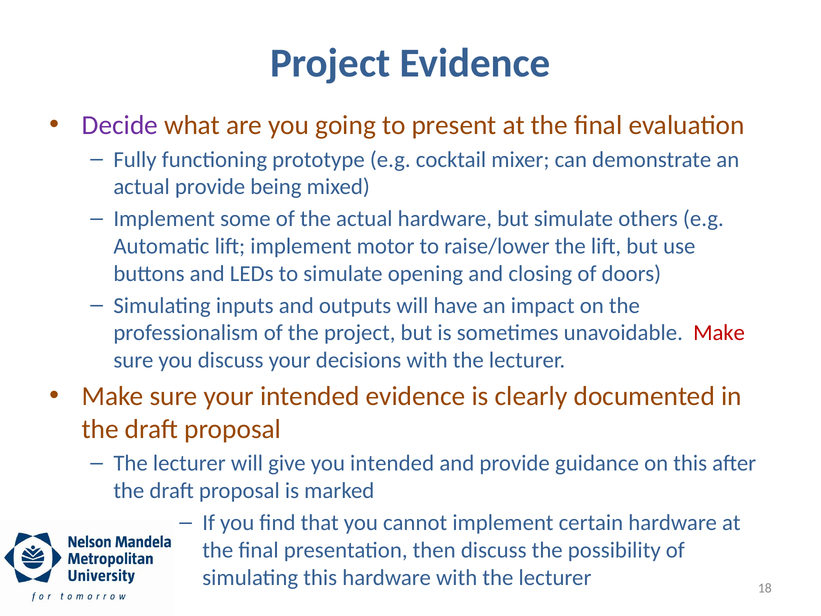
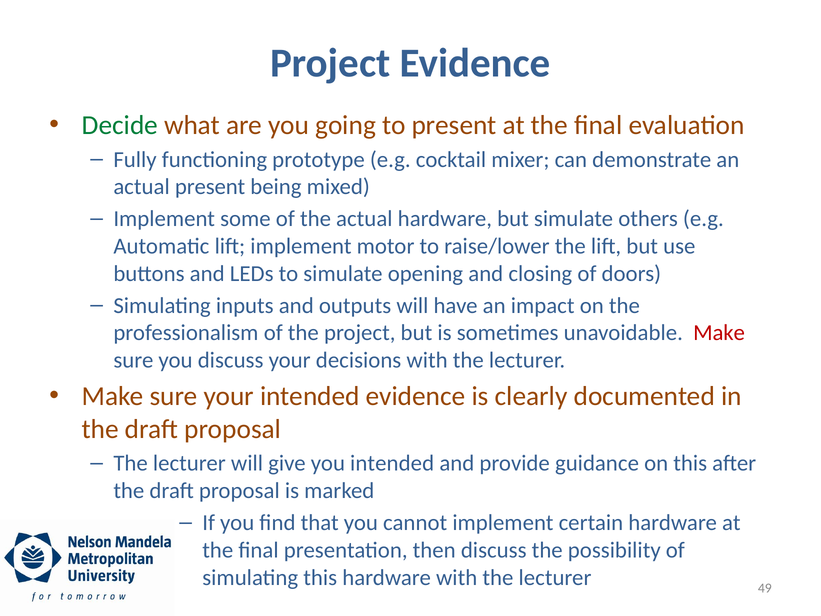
Decide colour: purple -> green (120, 125)
actual provide: provide -> present (210, 187)
18: 18 -> 49 (765, 588)
